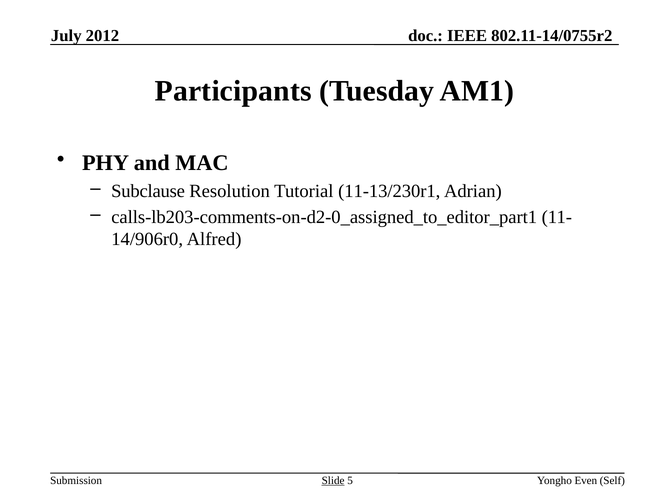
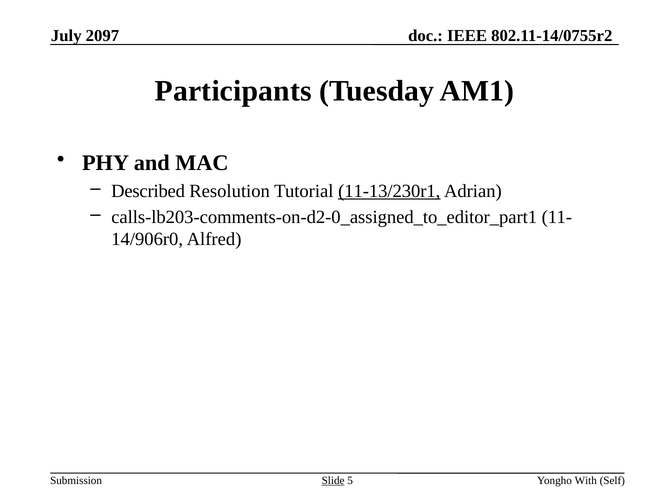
2012: 2012 -> 2097 (102, 36)
Subclause: Subclause -> Described (148, 191)
11-13/230r1 underline: none -> present (389, 191)
Even: Even -> With (586, 481)
